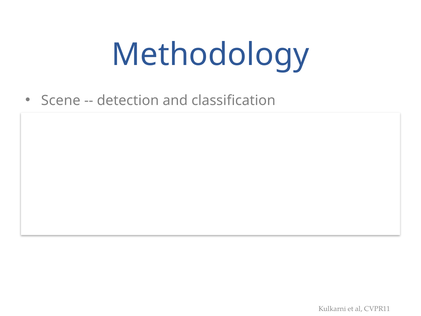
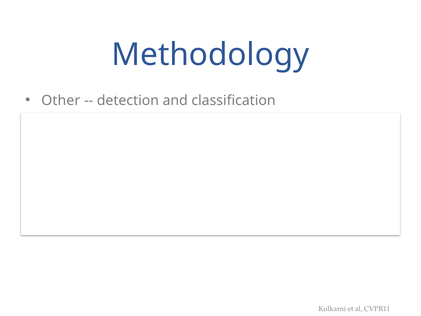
Scene: Scene -> Other (61, 100)
